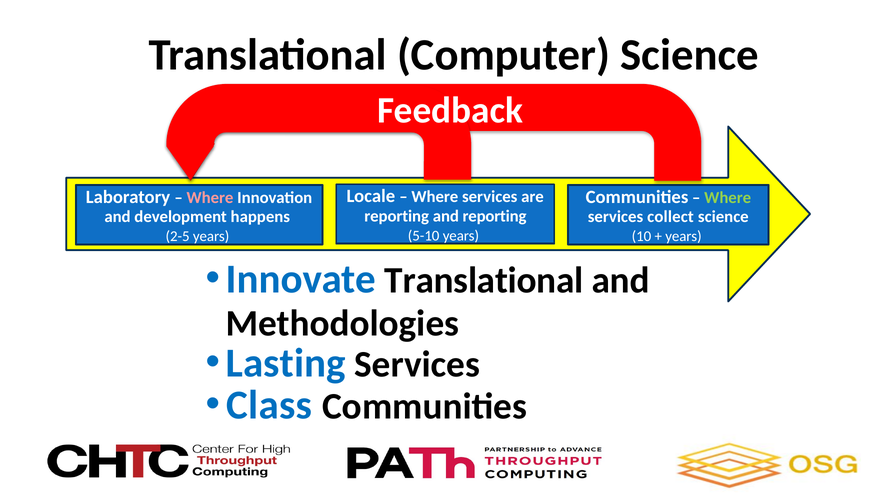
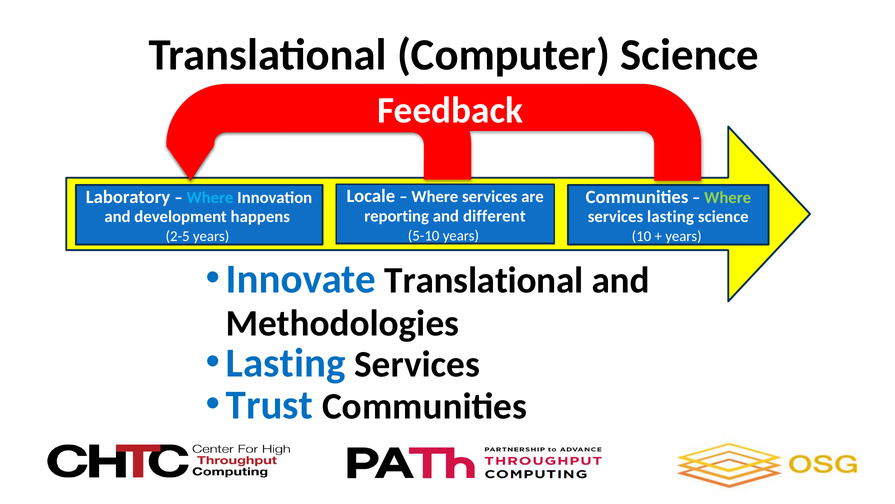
Where colour: pink -> light blue (210, 197)
and reporting: reporting -> different (494, 216)
services collect: collect -> lasting (670, 216)
Class: Class -> Trust (269, 405)
